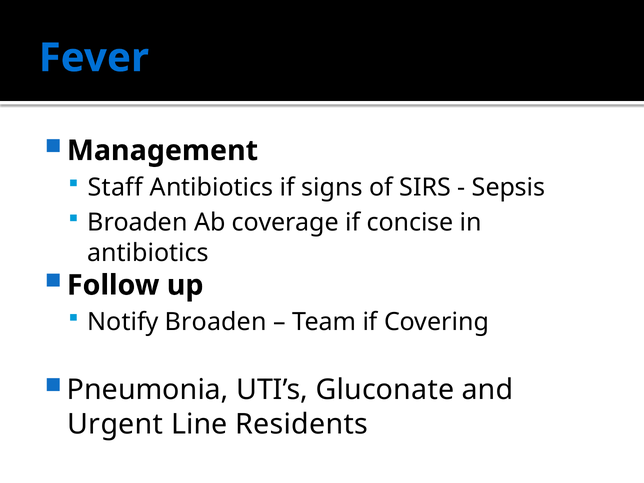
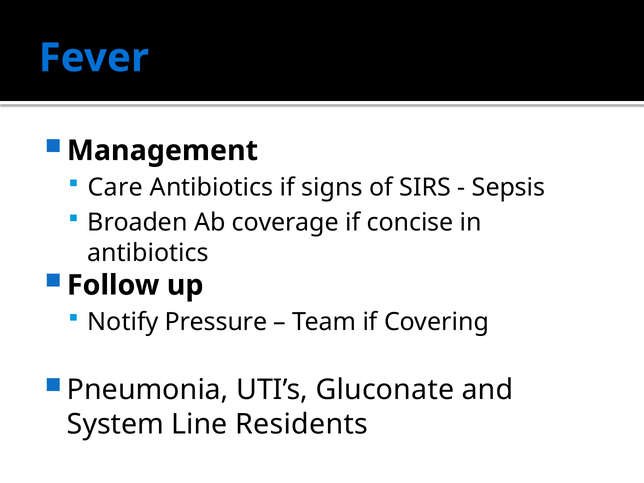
Staff: Staff -> Care (115, 188)
Notify Broaden: Broaden -> Pressure (216, 322)
Urgent: Urgent -> System (115, 424)
